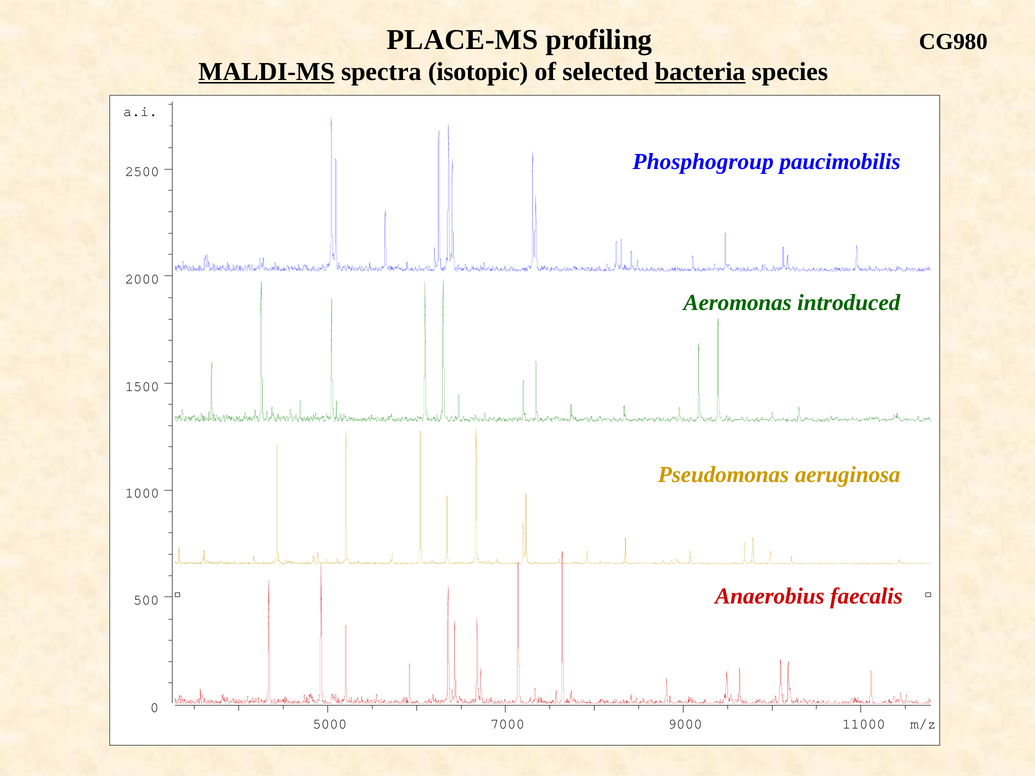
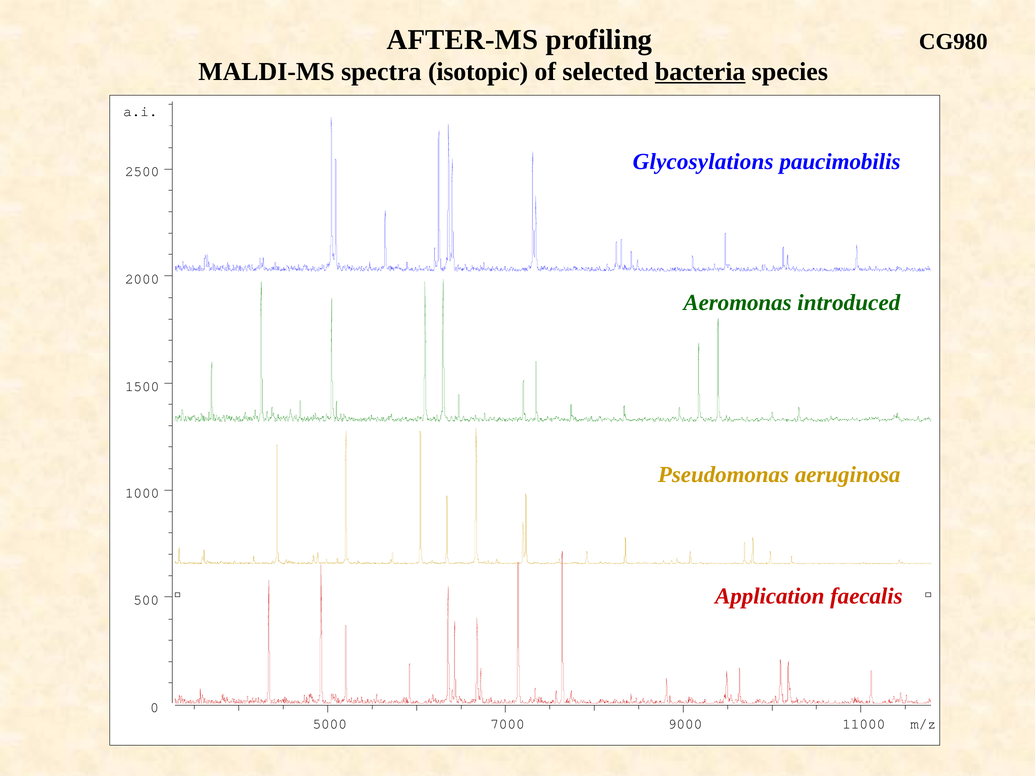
PLACE-MS: PLACE-MS -> AFTER-MS (462, 40)
MALDI-MS underline: present -> none (267, 72)
Phosphogroup: Phosphogroup -> Glycosylations (703, 162)
Anaerobius: Anaerobius -> Application (770, 596)
